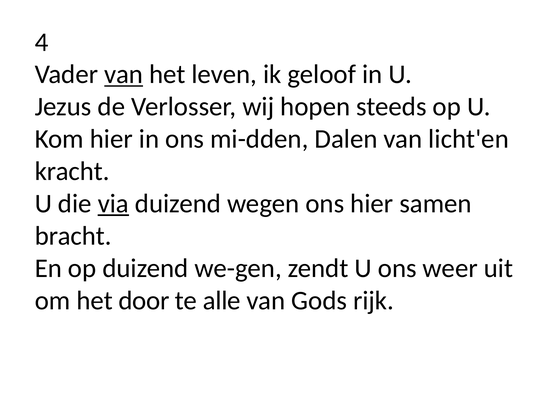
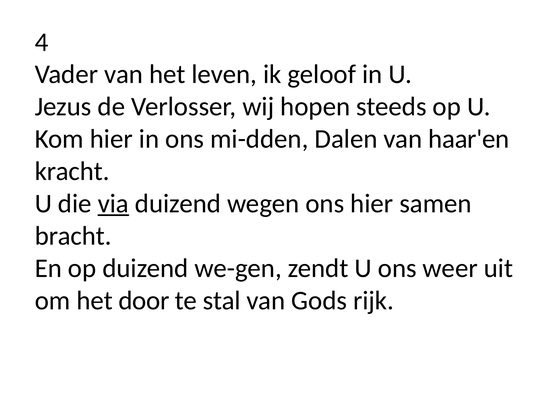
van underline: present -> none (124, 74)
licht'en: licht'en -> haar'en (469, 139)
alle: alle -> stal (222, 300)
